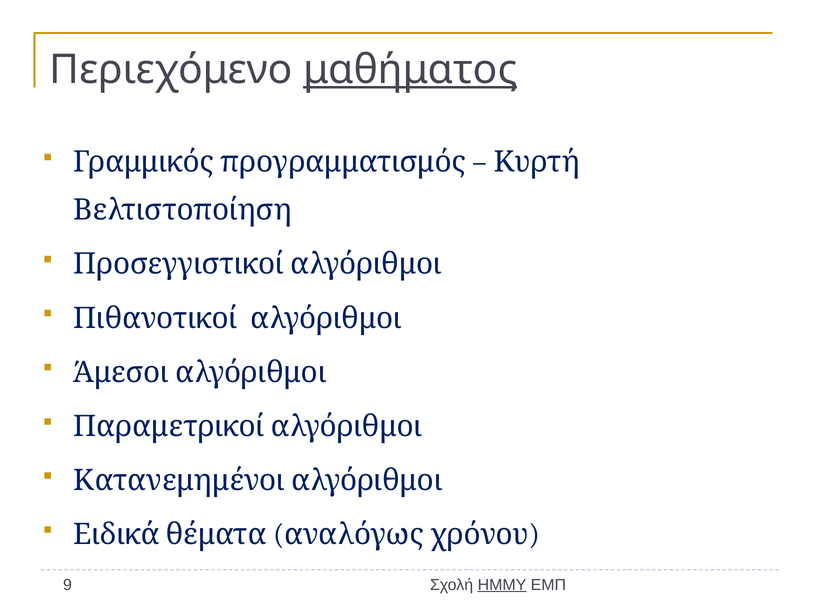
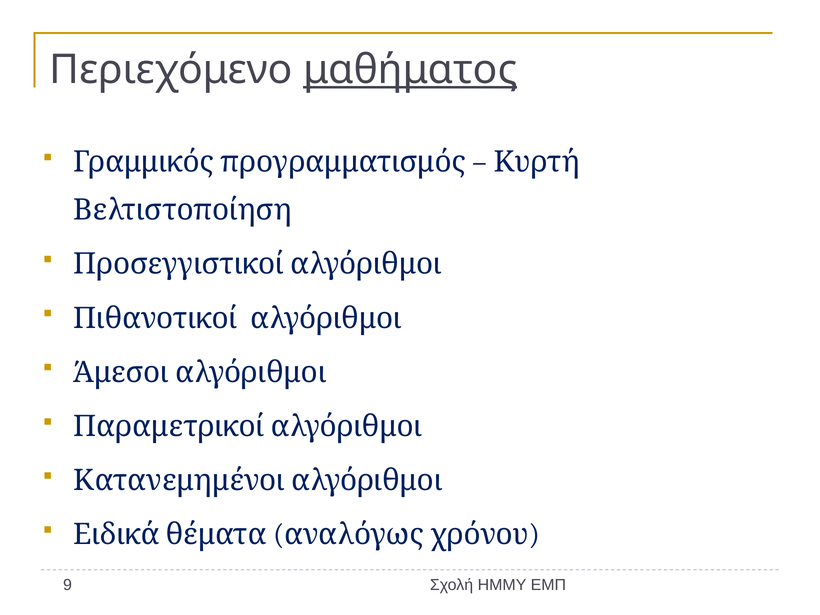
ΗΜΜΥ underline: present -> none (502, 585)
